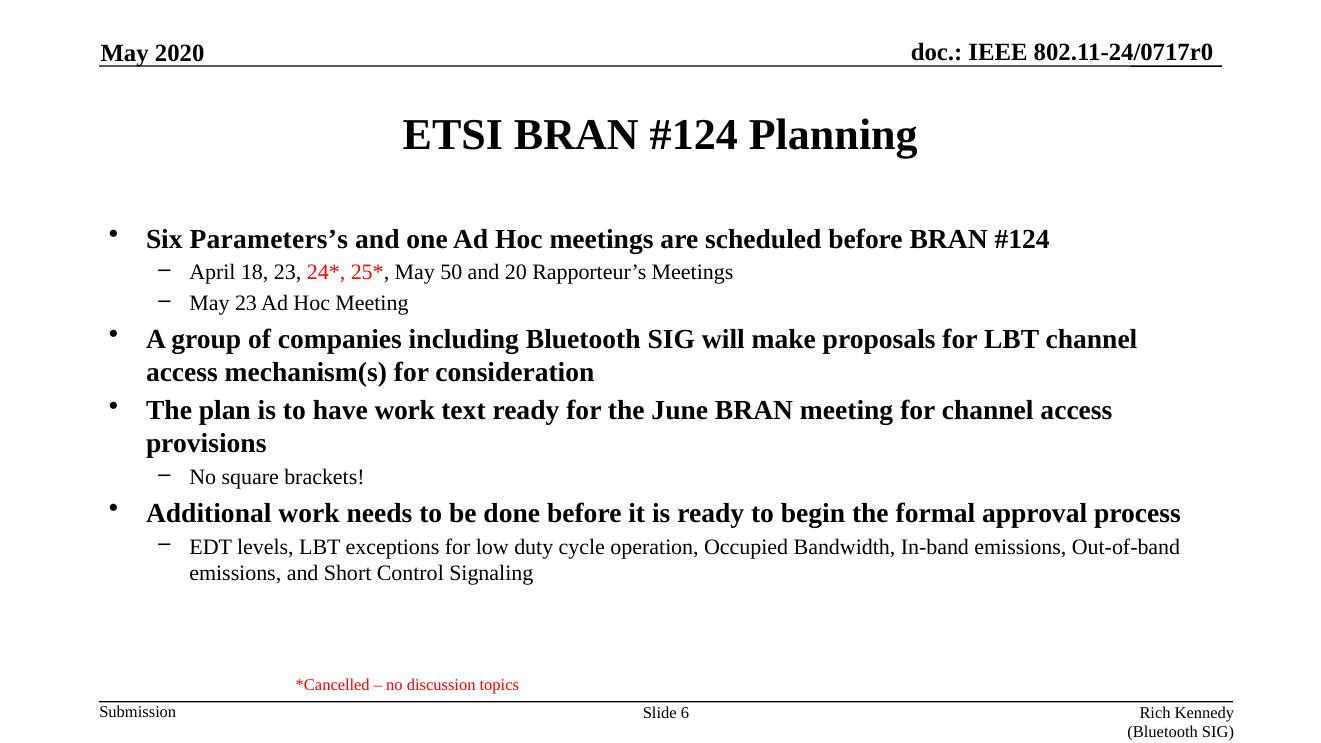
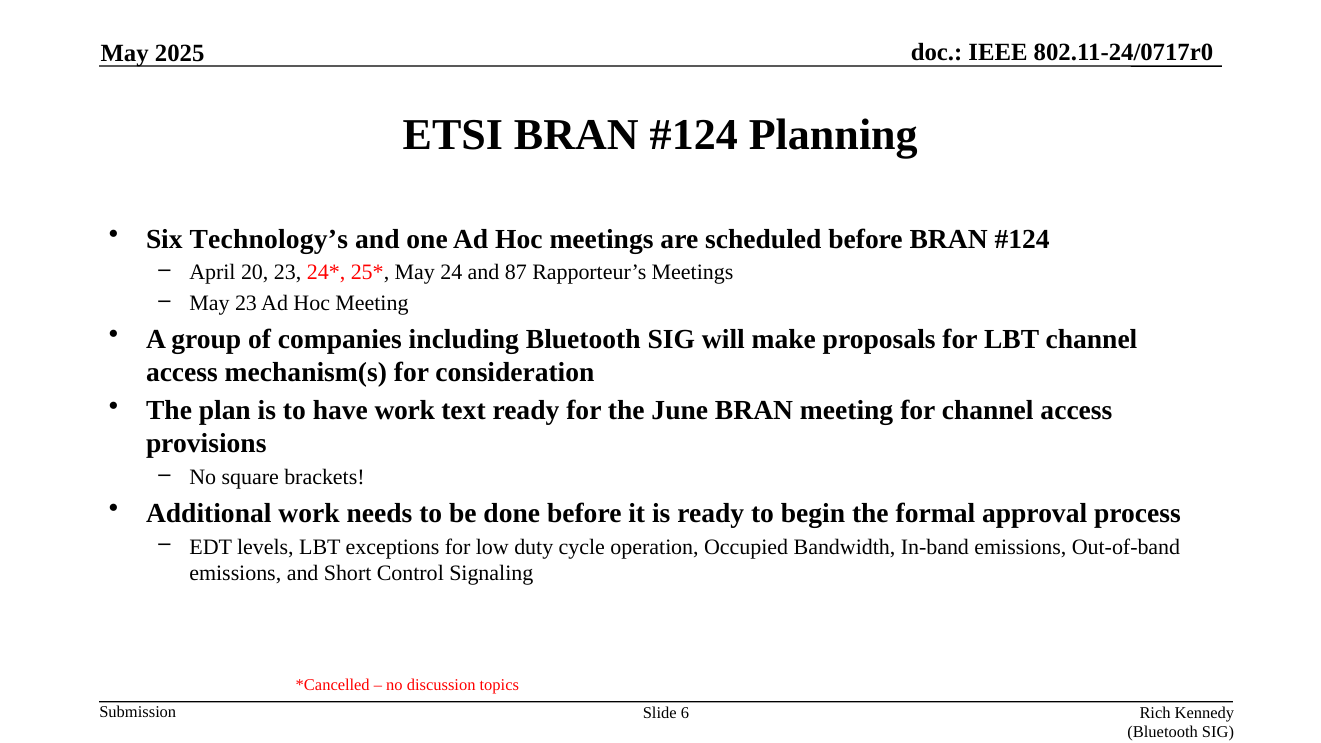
2020: 2020 -> 2025 (180, 53)
Parameters’s: Parameters’s -> Technology’s (269, 239)
18: 18 -> 20 (255, 273)
50: 50 -> 24 (451, 273)
20: 20 -> 87 (516, 273)
